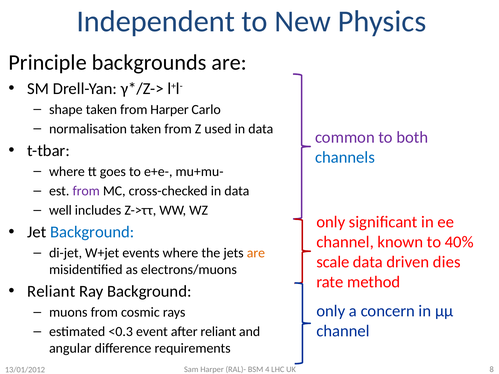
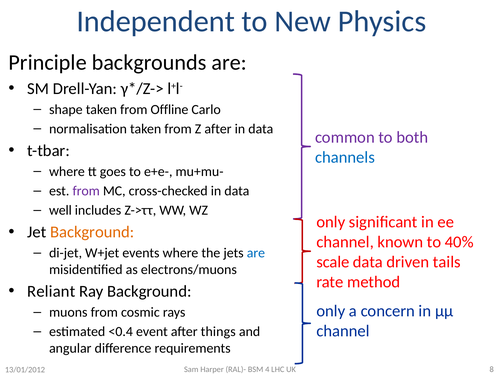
from Harper: Harper -> Offline (169, 110)
Z used: used -> after (218, 129)
Background colour: blue -> orange (92, 232)
are colour: orange -> blue (256, 253)
dies: dies -> tails (447, 262)
<0.3: <0.3 -> <0.4 (121, 332)
after reliant: reliant -> things (218, 332)
